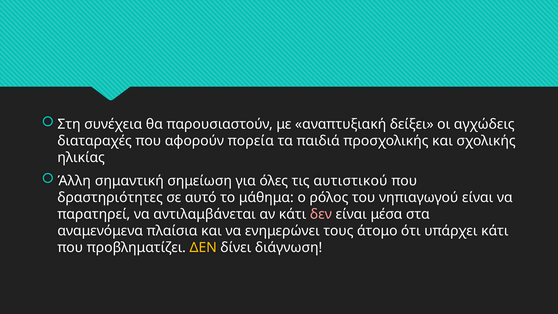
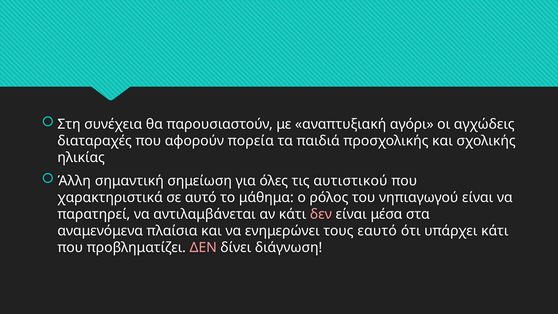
δείξει: δείξει -> αγόρι (412, 124)
δραστηριότητες: δραστηριότητες -> χαρακτηριστικά (110, 197)
άτομο: άτομο -> εαυτό (377, 231)
ΔΕΝ colour: yellow -> pink (203, 248)
